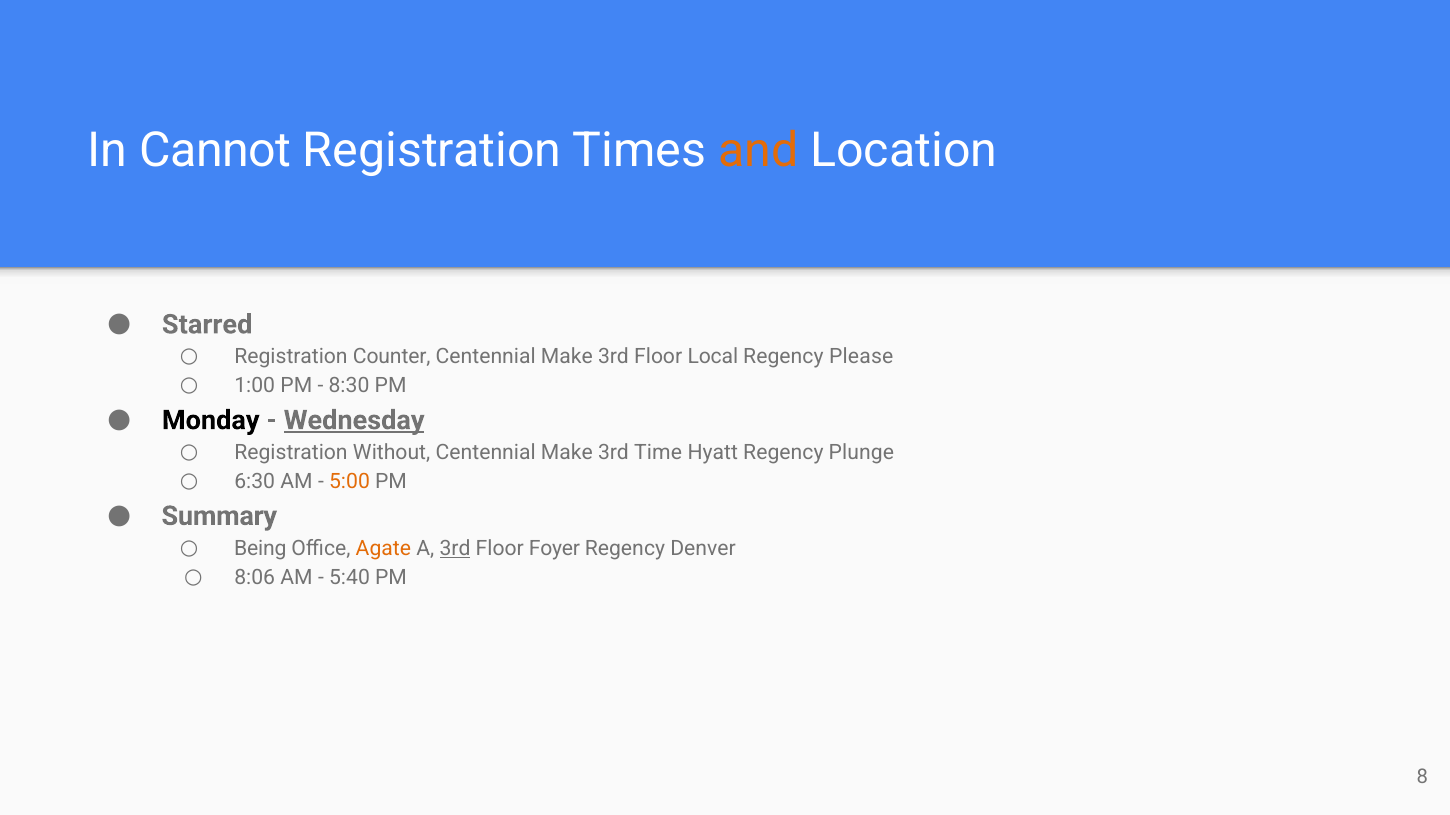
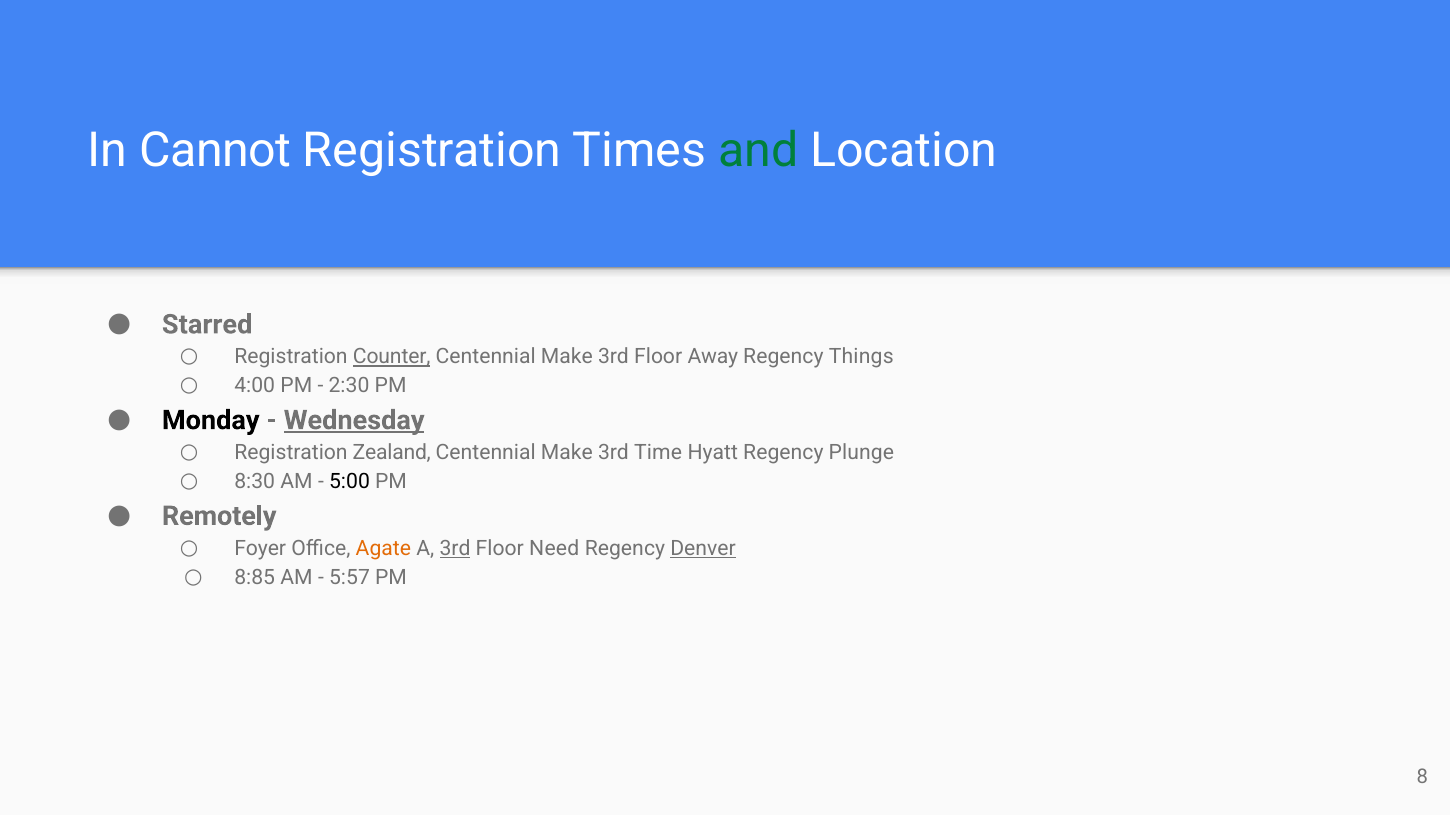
and colour: orange -> green (758, 151)
Counter underline: none -> present (392, 357)
Local: Local -> Away (713, 357)
Please: Please -> Things (861, 357)
1:00: 1:00 -> 4:00 (255, 386)
8:30: 8:30 -> 2:30 (349, 386)
Without: Without -> Zealand (392, 453)
6:30: 6:30 -> 8:30 (255, 482)
5:00 colour: orange -> black (349, 482)
Summary: Summary -> Remotely (219, 516)
Being: Being -> Foyer (260, 549)
Foyer: Foyer -> Need (554, 549)
Denver underline: none -> present (703, 549)
8:06: 8:06 -> 8:85 (255, 578)
5:40: 5:40 -> 5:57 (349, 578)
